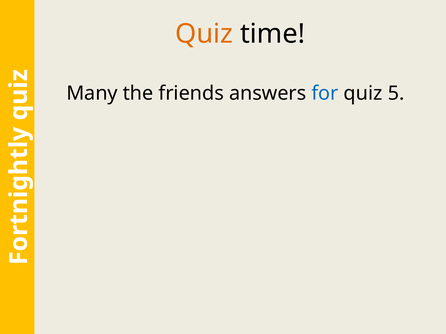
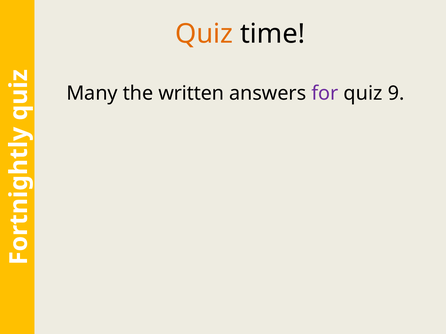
friends: friends -> written (191, 94)
for colour: blue -> purple (325, 94)
5: 5 -> 9 (396, 94)
